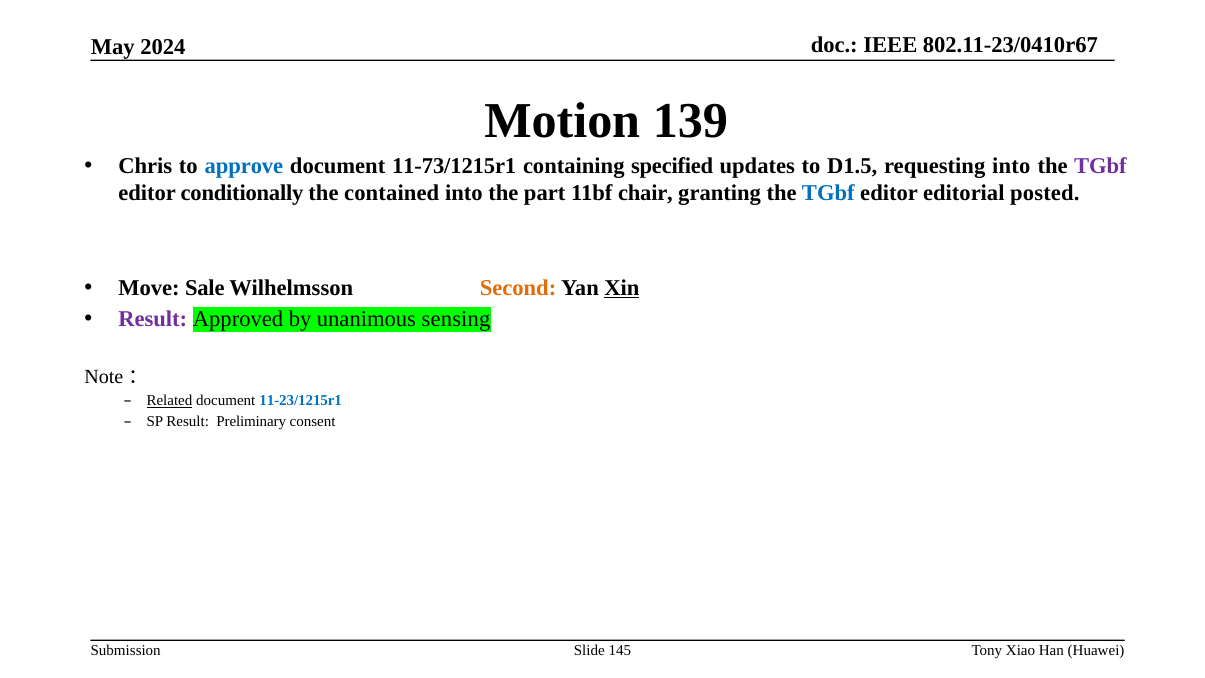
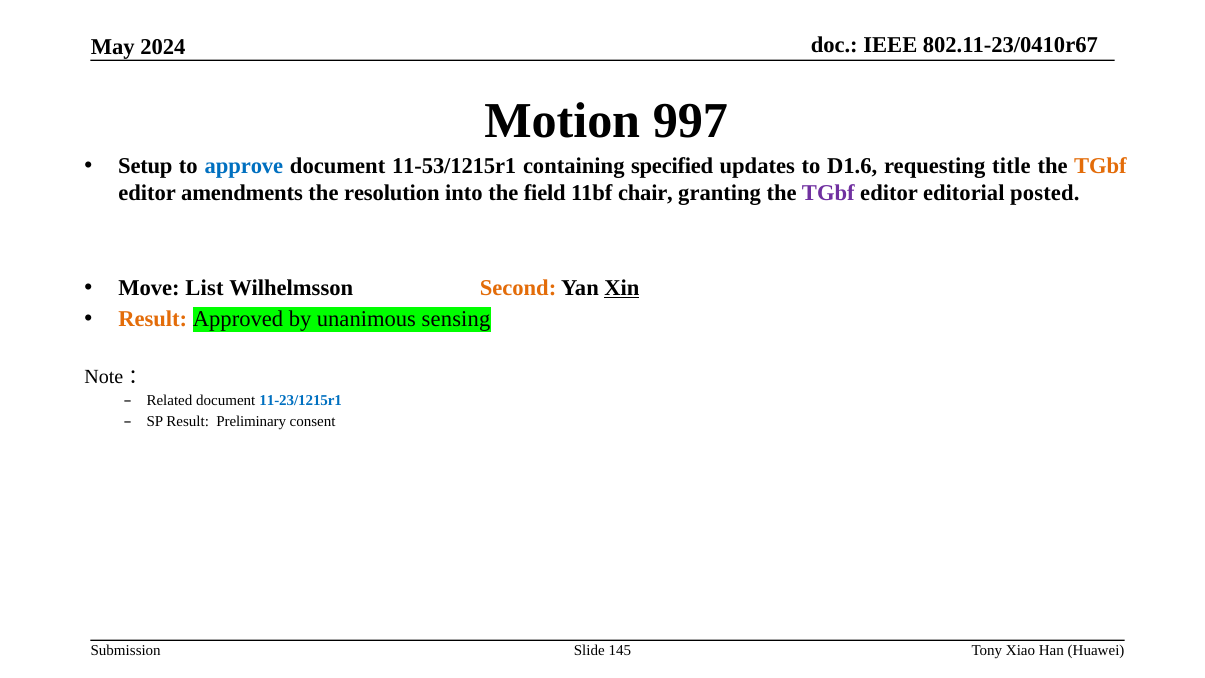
139: 139 -> 997 (690, 121)
Chris: Chris -> Setup (145, 166)
11-73/1215r1: 11-73/1215r1 -> 11-53/1215r1 (454, 166)
D1.5: D1.5 -> D1.6 (852, 166)
requesting into: into -> title (1011, 166)
TGbf colour: purple -> orange (1100, 166)
conditionally: conditionally -> amendments (242, 193)
contained: contained -> resolution (392, 193)
part: part -> field (545, 193)
TGbf colour: blue -> purple (828, 193)
Sale: Sale -> List (205, 288)
Result colour: purple -> orange (153, 319)
Related underline: present -> none (169, 401)
